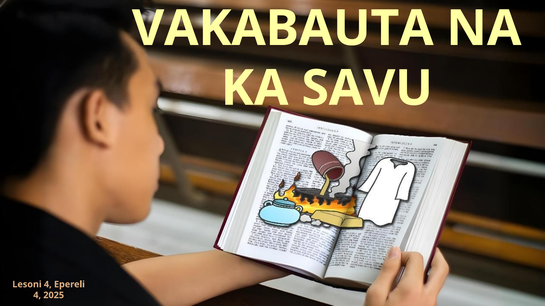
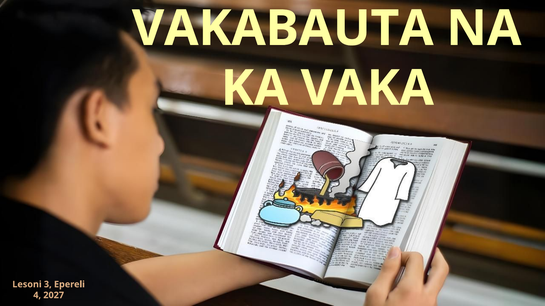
SAVU: SAVU -> VAKA (367, 89)
Lesoni 4: 4 -> 3 (48, 285)
2025: 2025 -> 2027 (54, 296)
